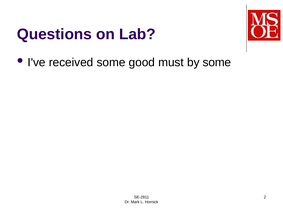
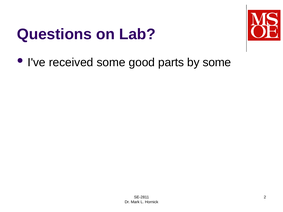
must: must -> parts (171, 63)
